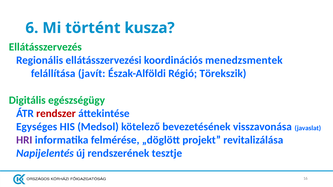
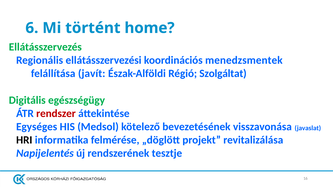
kusza: kusza -> home (150, 28)
Törekszik: Törekszik -> Szolgáltat (223, 74)
HRI colour: purple -> black (24, 140)
